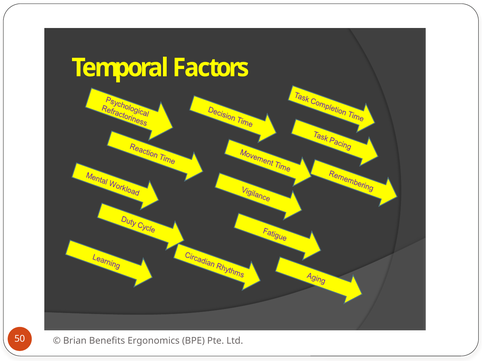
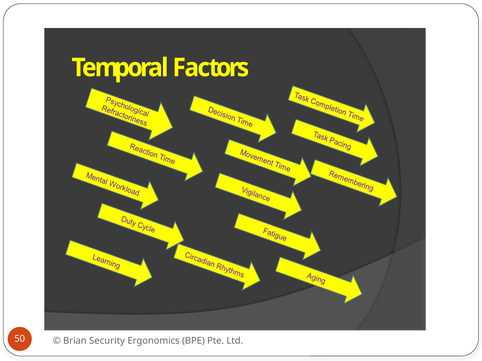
Benefits: Benefits -> Security (107, 341)
